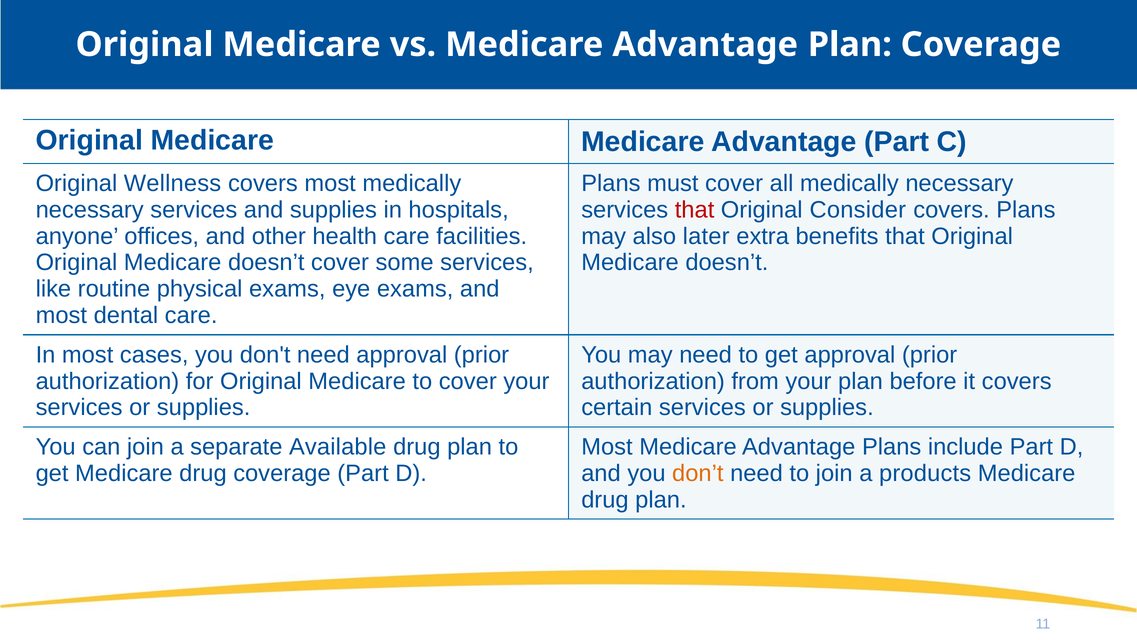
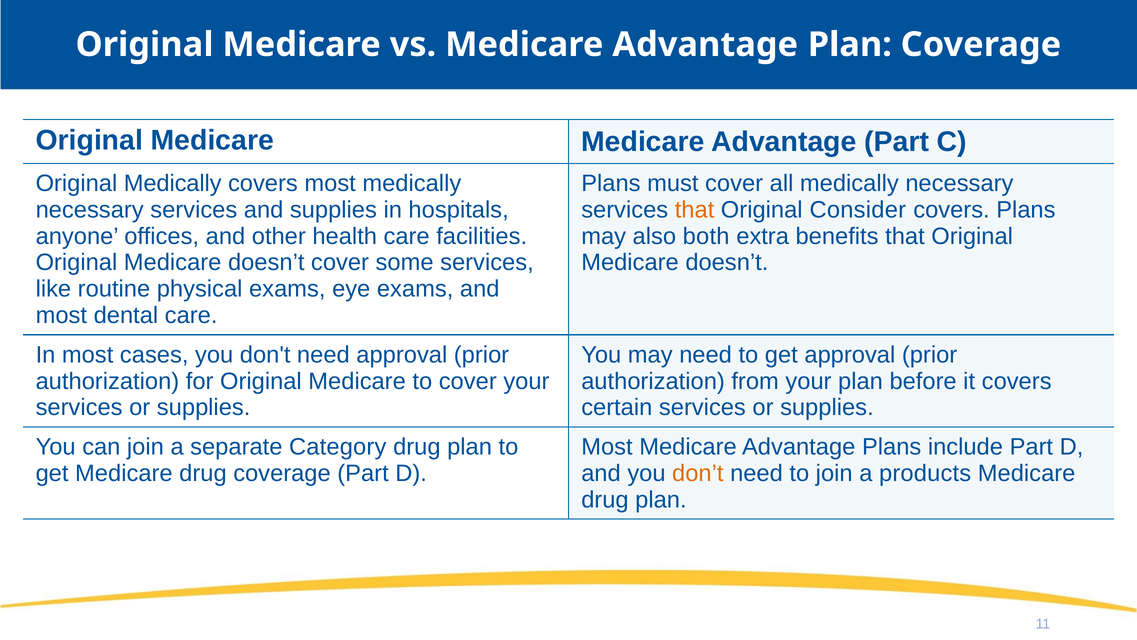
Original Wellness: Wellness -> Medically (173, 183)
that colour: red -> orange (695, 210)
later: later -> both (706, 236)
Available: Available -> Category (338, 447)
